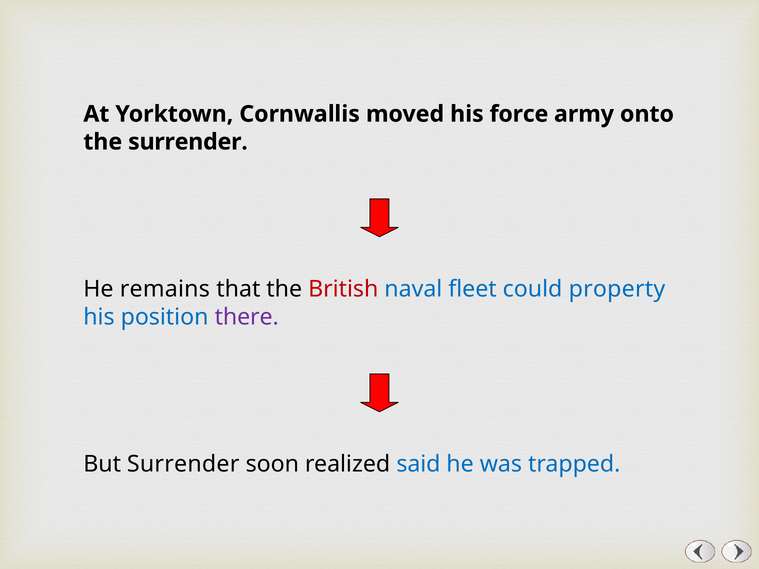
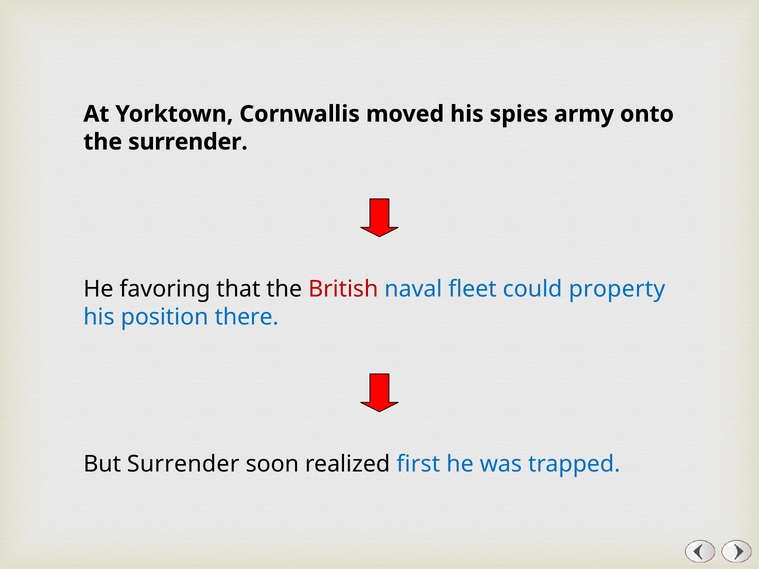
force: force -> spies (519, 114)
remains: remains -> favoring (165, 289)
there colour: purple -> blue (247, 317)
said: said -> first (418, 465)
